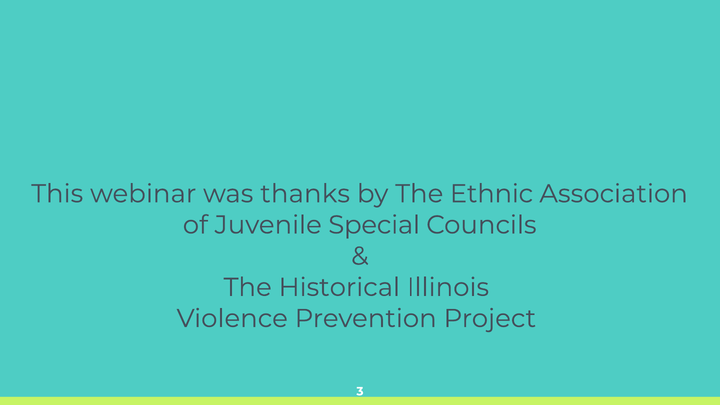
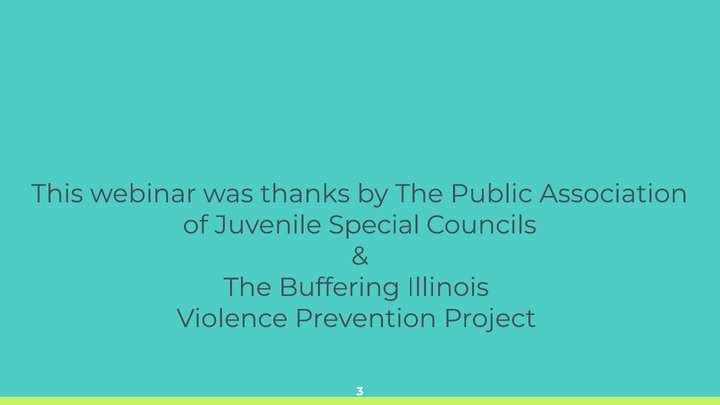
Ethnic: Ethnic -> Public (491, 194)
Historical: Historical -> Buffering (339, 287)
